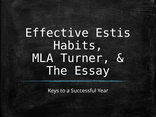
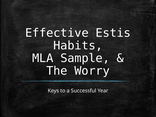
Turner: Turner -> Sample (85, 58)
Essay: Essay -> Worry (92, 71)
